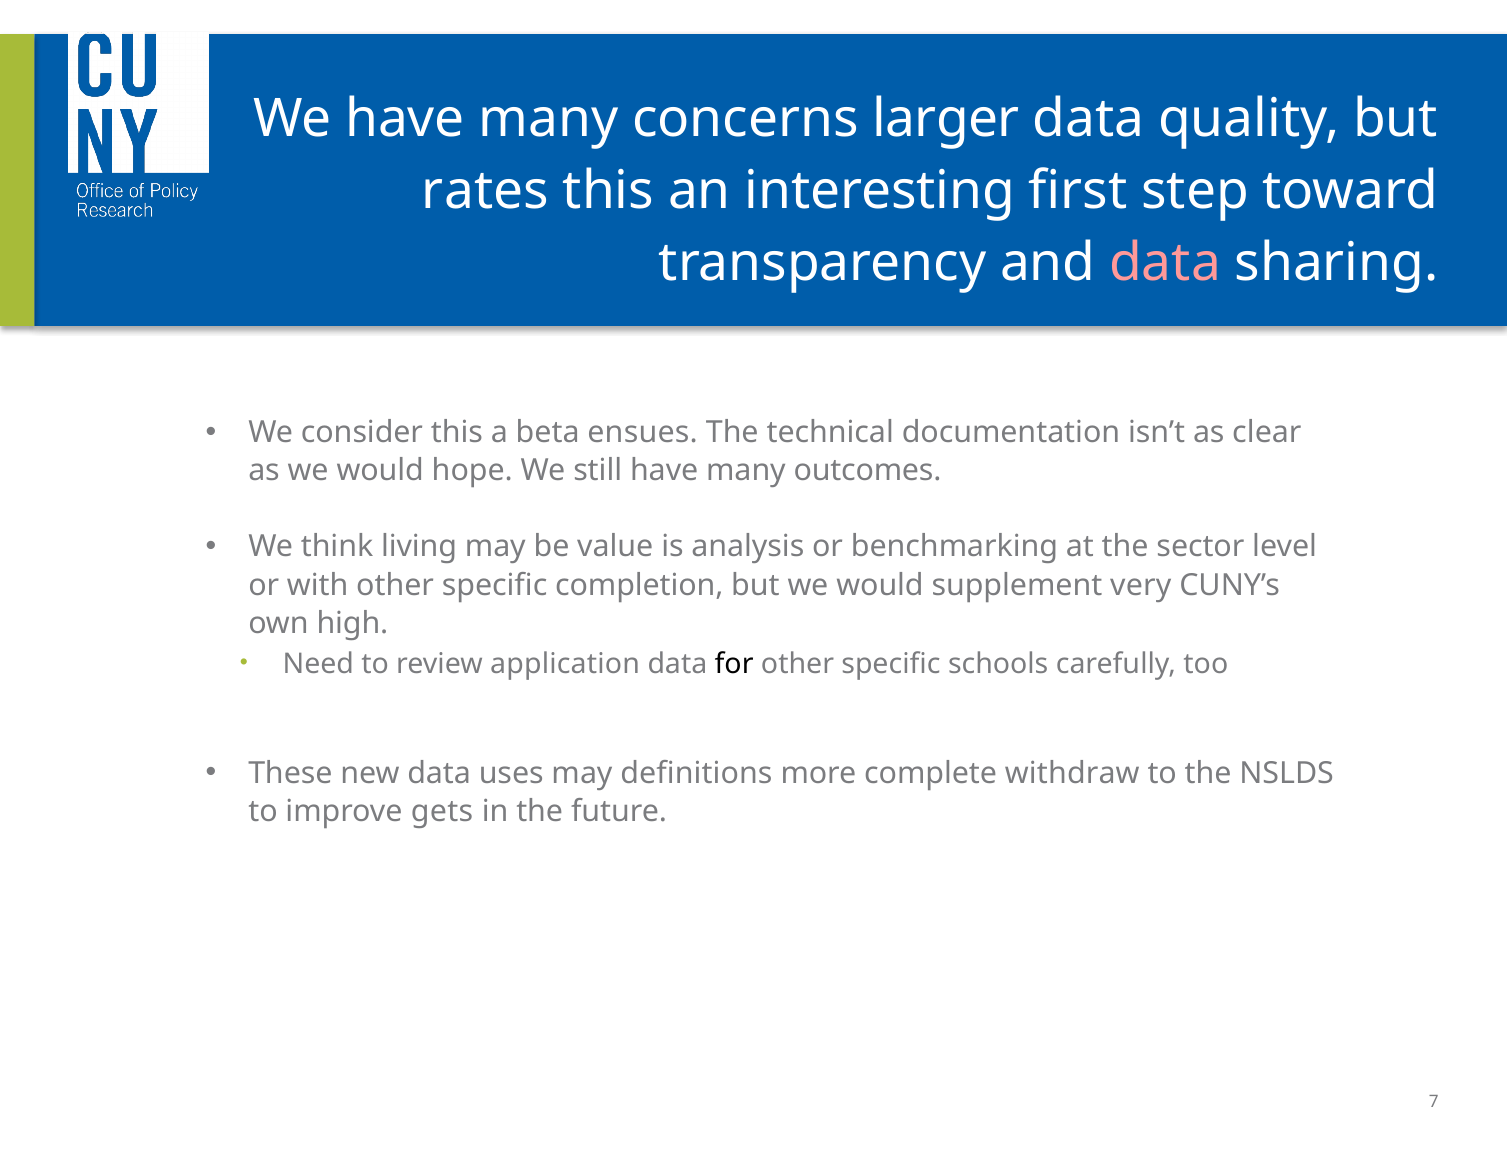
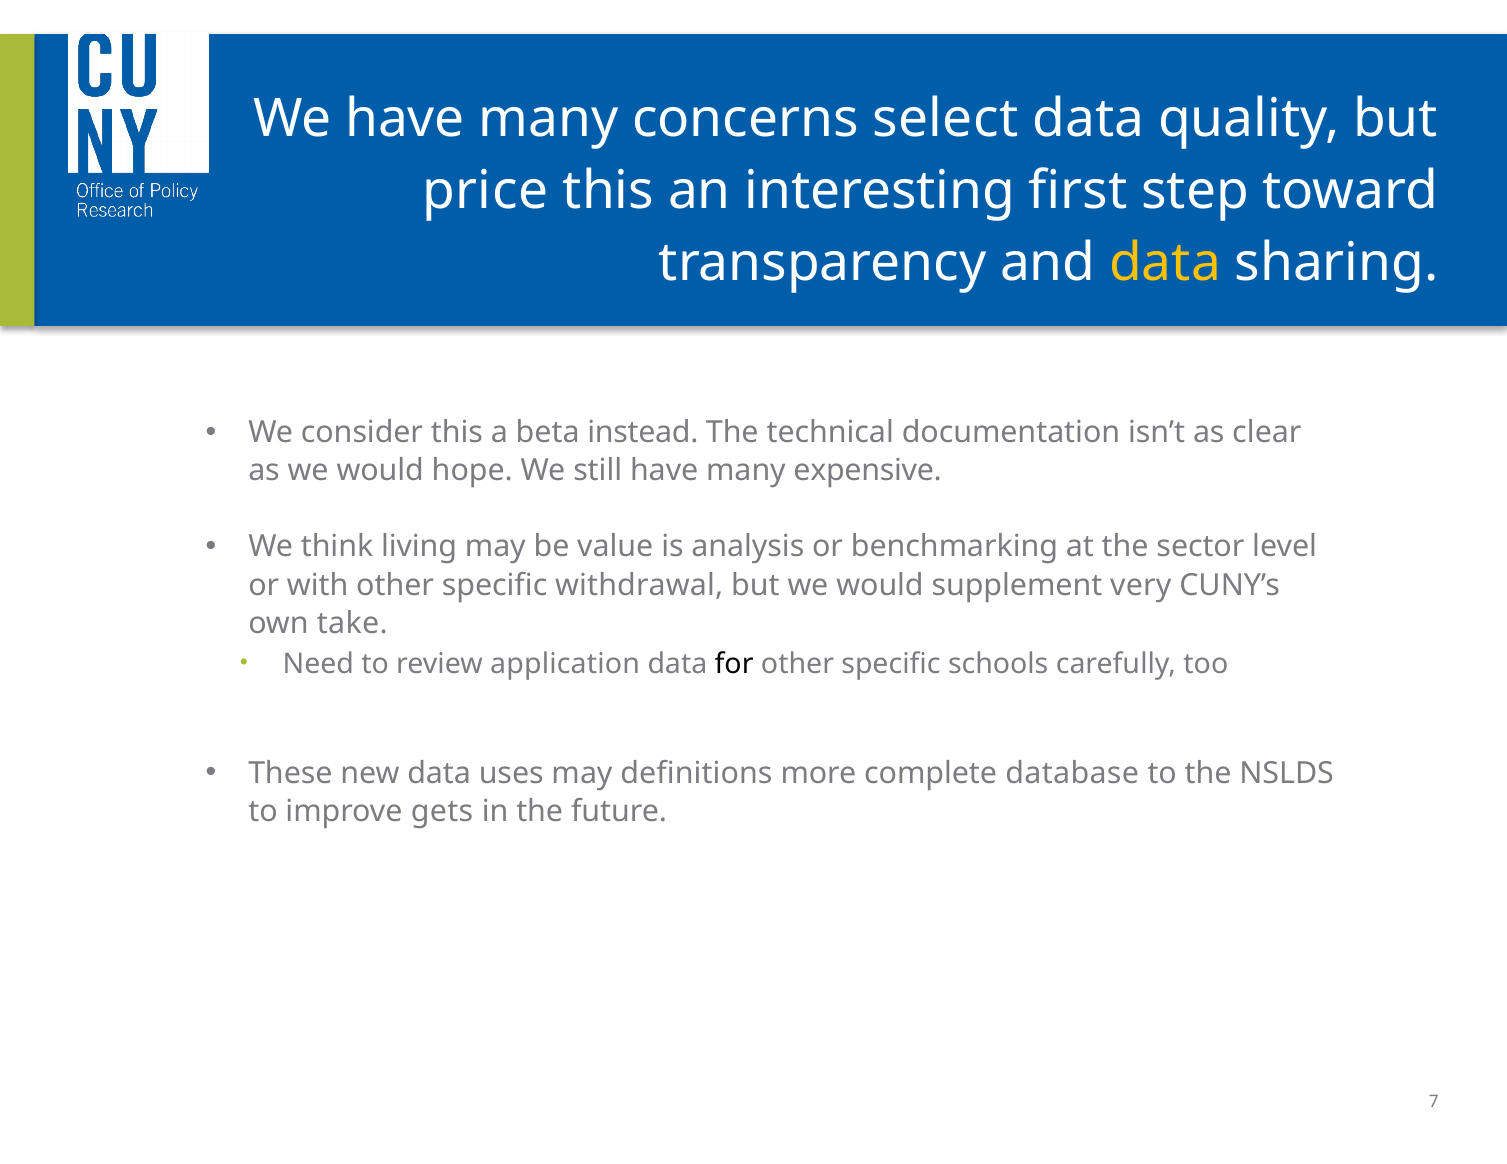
larger: larger -> select (945, 119)
rates: rates -> price (485, 191)
data colour: pink -> yellow (1165, 263)
ensues: ensues -> instead (643, 433)
outcomes: outcomes -> expensive (868, 471)
completion: completion -> withdrawal (639, 585)
high: high -> take (352, 623)
withdraw: withdraw -> database (1072, 774)
